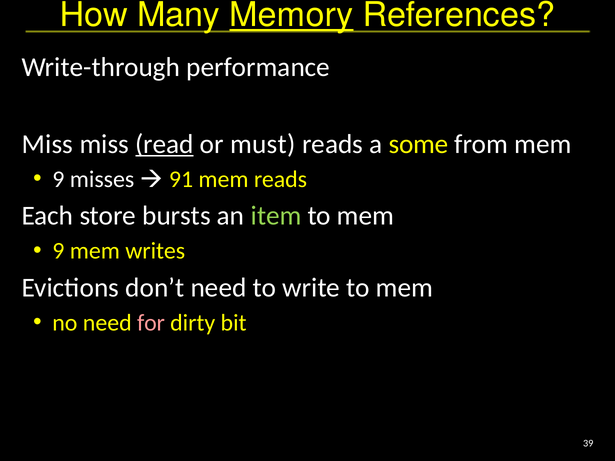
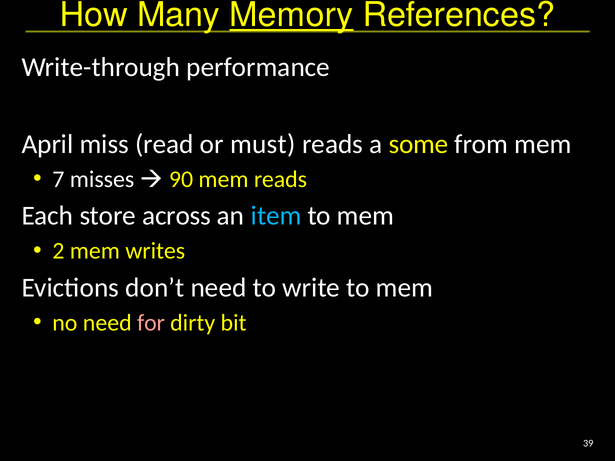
Miss: Miss -> April (47, 144)
read underline: present -> none (165, 144)
9: 9 -> 7 (58, 179)
91: 91 -> 90 (181, 179)
bursts: bursts -> across (177, 216)
item colour: light green -> light blue (276, 216)
9: 9 -> 2 (58, 251)
